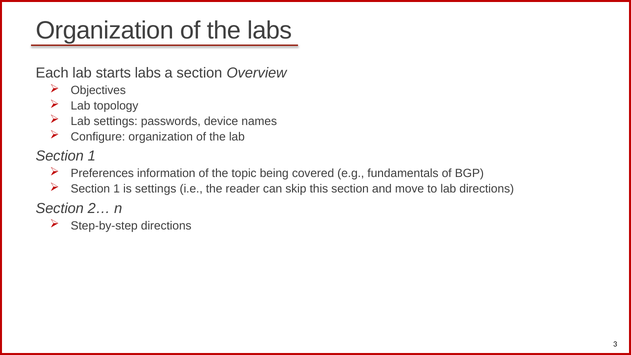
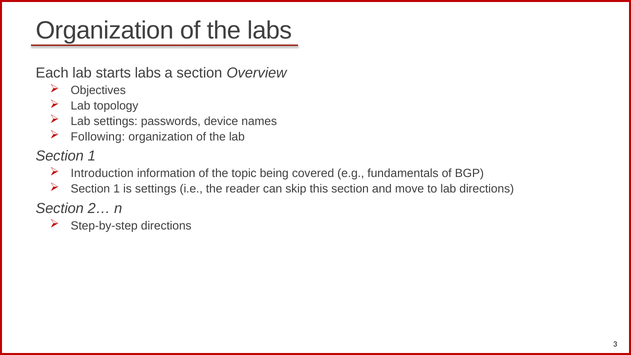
Configure: Configure -> Following (98, 137)
Preferences: Preferences -> Introduction (102, 173)
